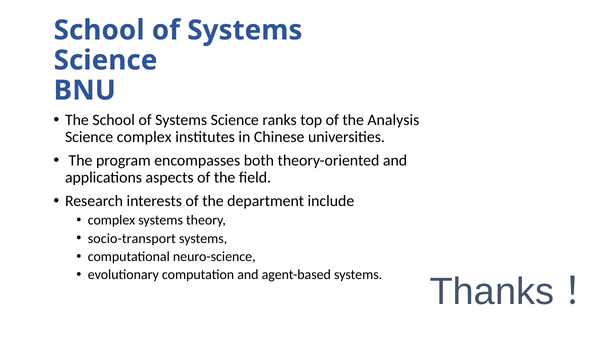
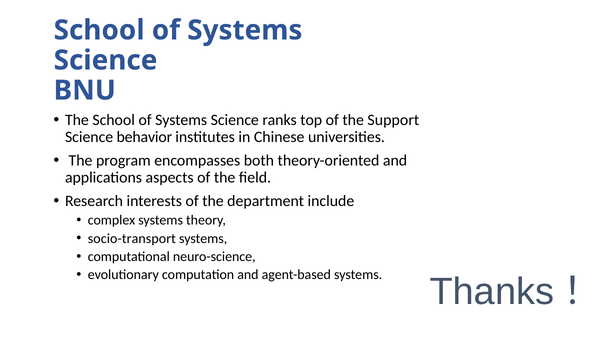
Analysis: Analysis -> Support (393, 120)
Science complex: complex -> behavior (144, 137)
